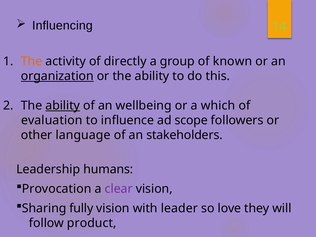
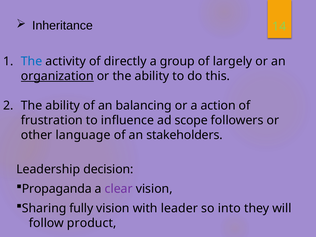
Influencing: Influencing -> Inheritance (62, 26)
The colour: orange -> blue (32, 61)
known: known -> largely (233, 61)
ability underline: present -> none (63, 106)
wellbeing: wellbeing -> balancing (144, 106)
which: which -> action (218, 106)
evaluation: evaluation -> frustration (52, 120)
humans: humans -> decision (108, 169)
Provocation: Provocation -> Propaganda (57, 189)
love: love -> into (229, 208)
